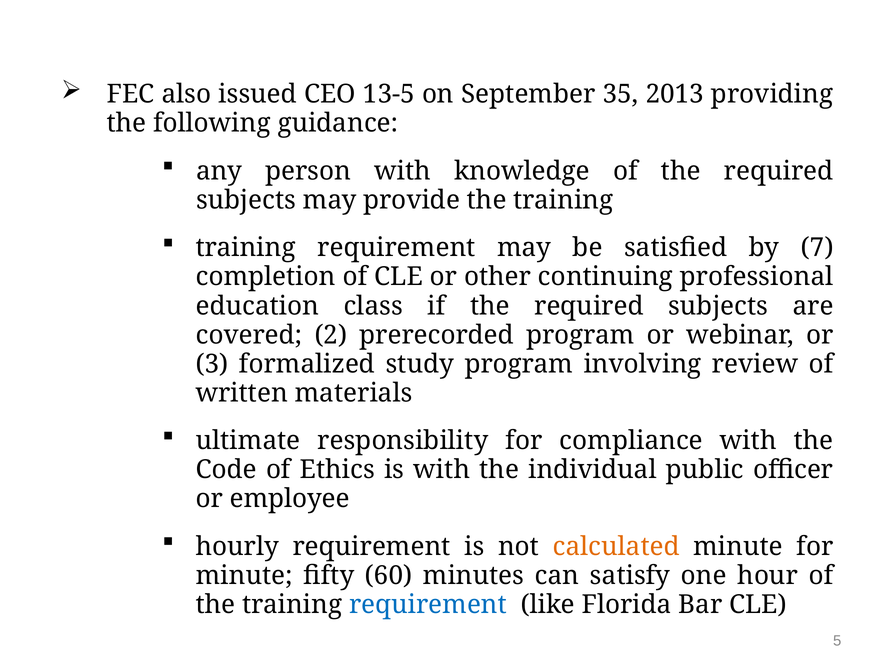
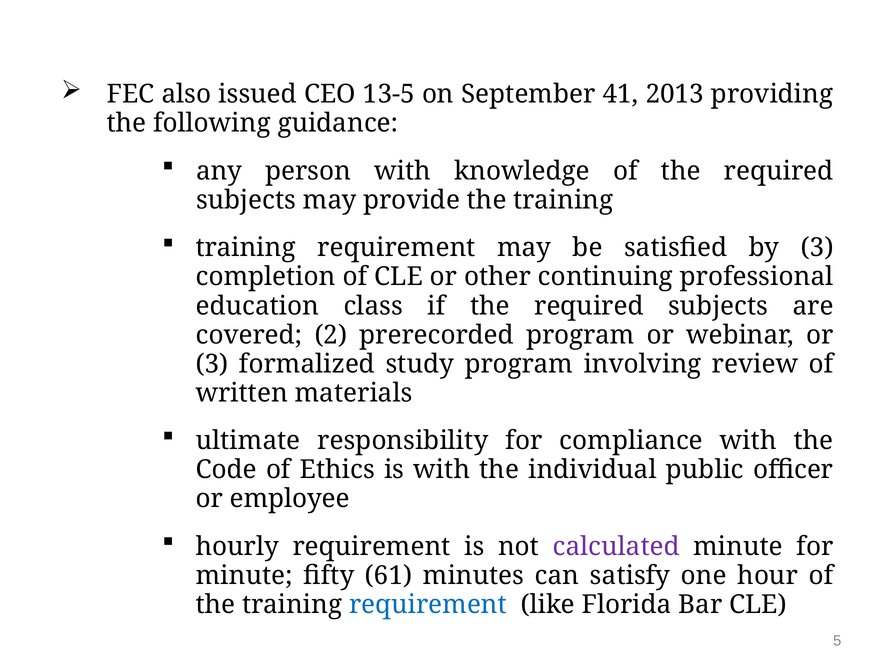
35: 35 -> 41 (620, 94)
by 7: 7 -> 3 (817, 248)
calculated colour: orange -> purple (616, 547)
60: 60 -> 61 (389, 576)
